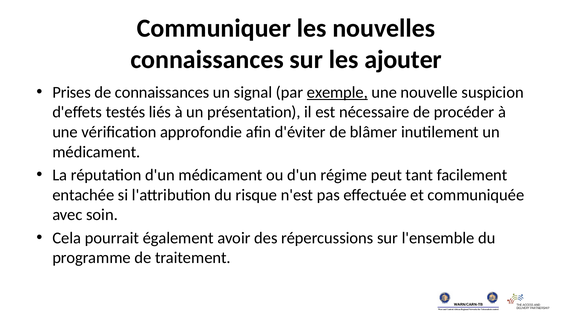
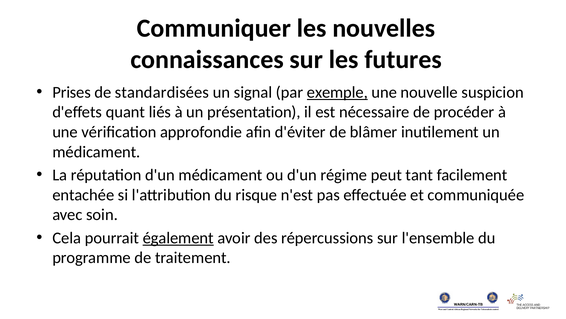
ajouter: ajouter -> futures (403, 59)
de connaissances: connaissances -> standardisées (162, 92)
testés: testés -> quant (125, 112)
également underline: none -> present (178, 237)
